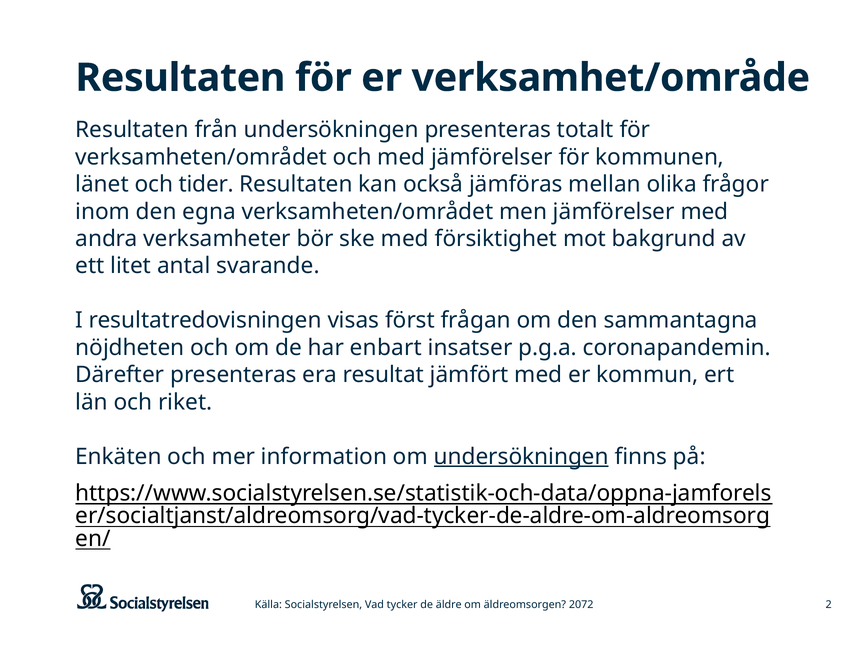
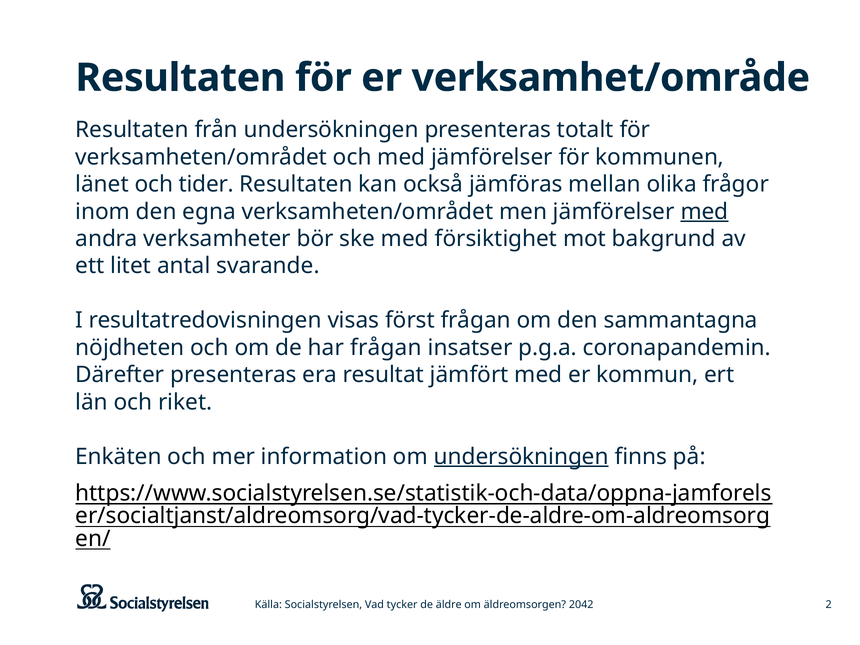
med underline: none -> present (704, 212)
har enbart: enbart -> frågan (386, 348)
2072: 2072 -> 2042 (581, 605)
